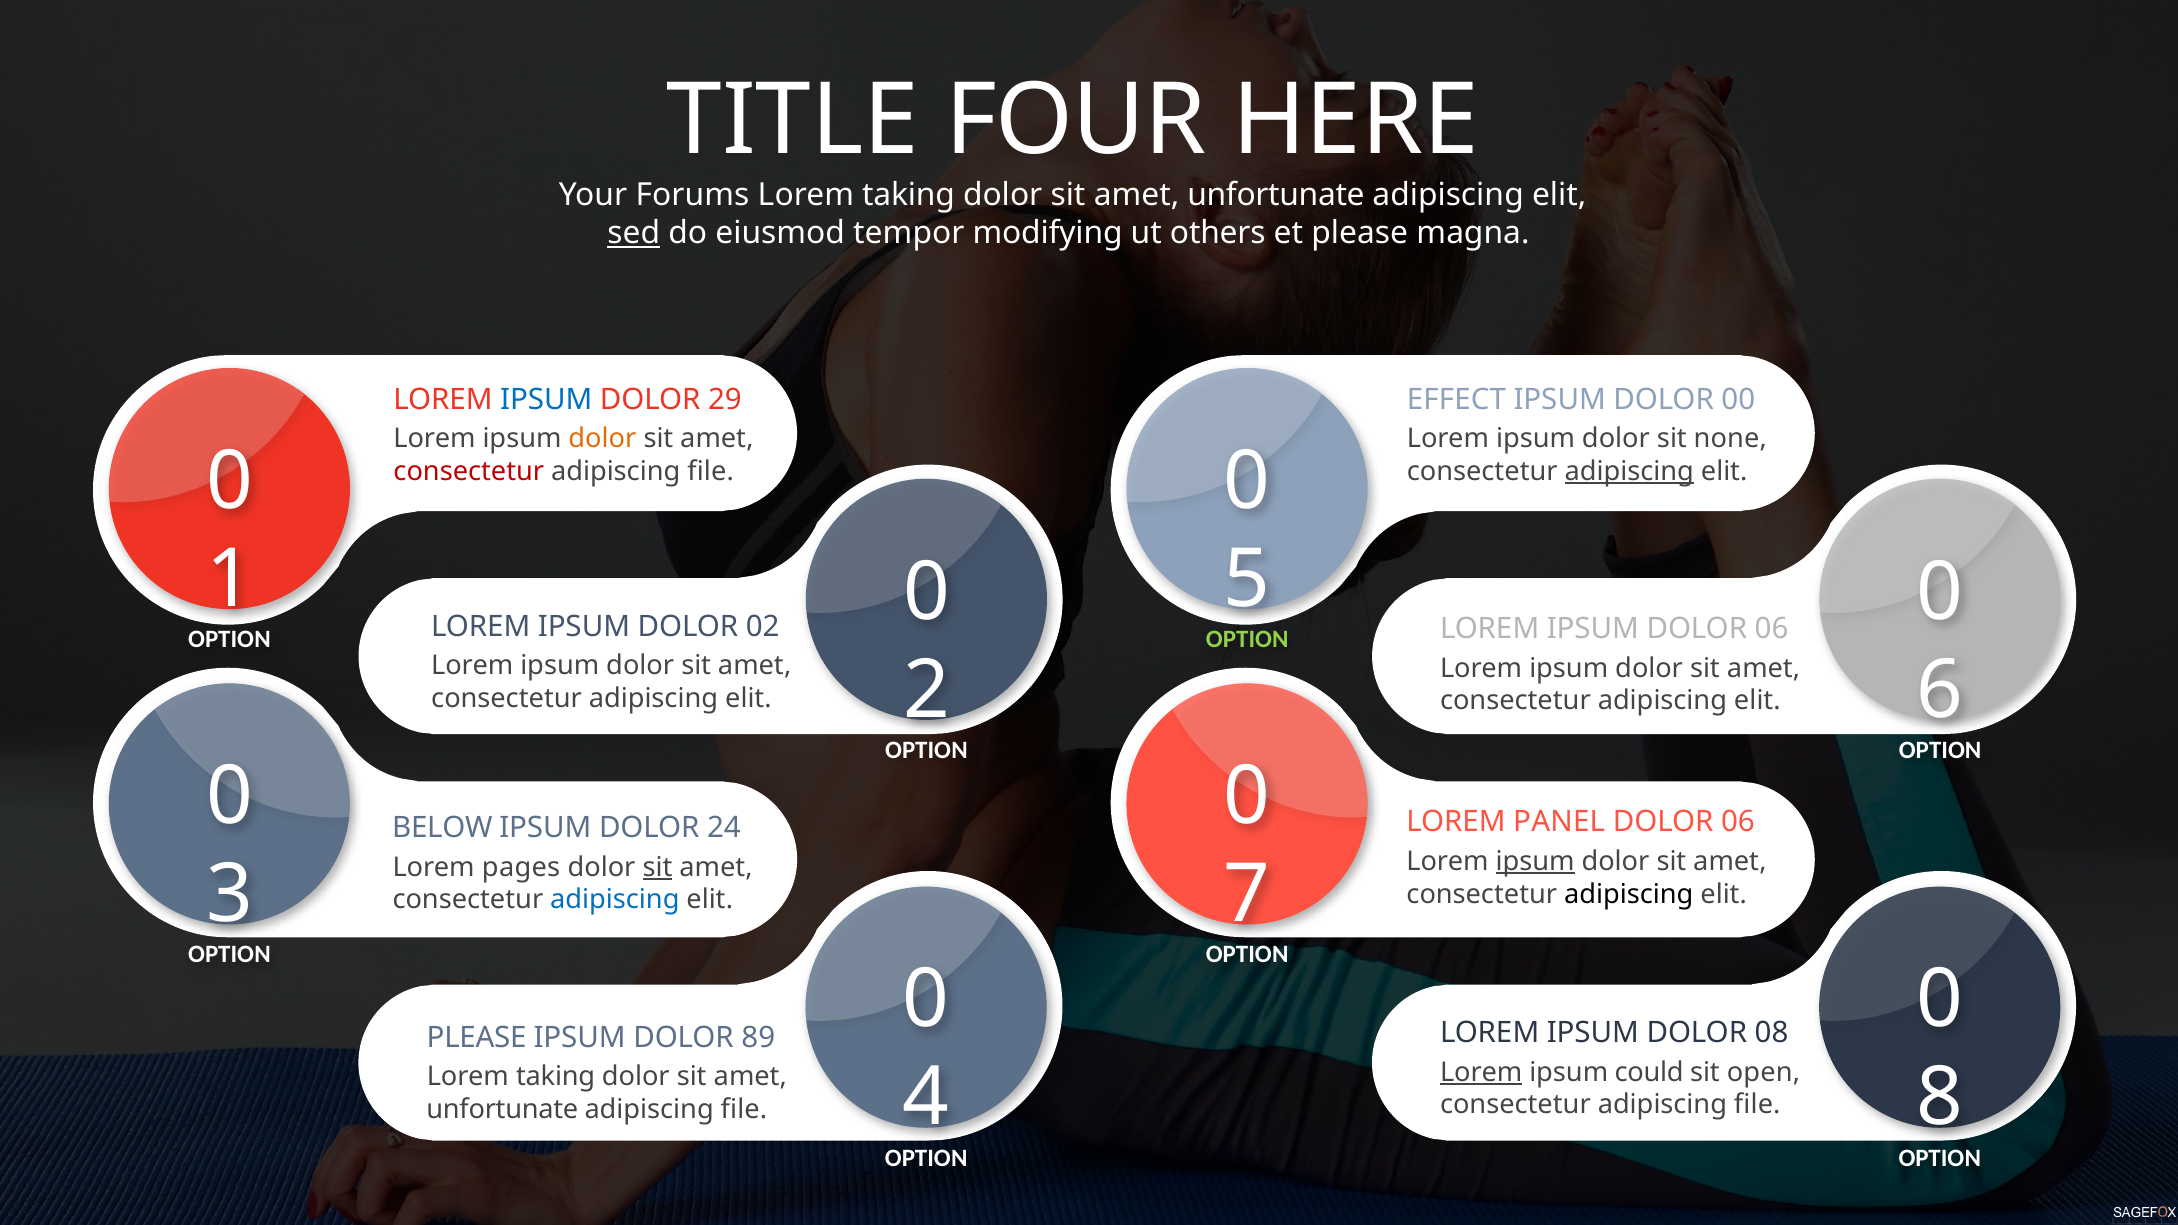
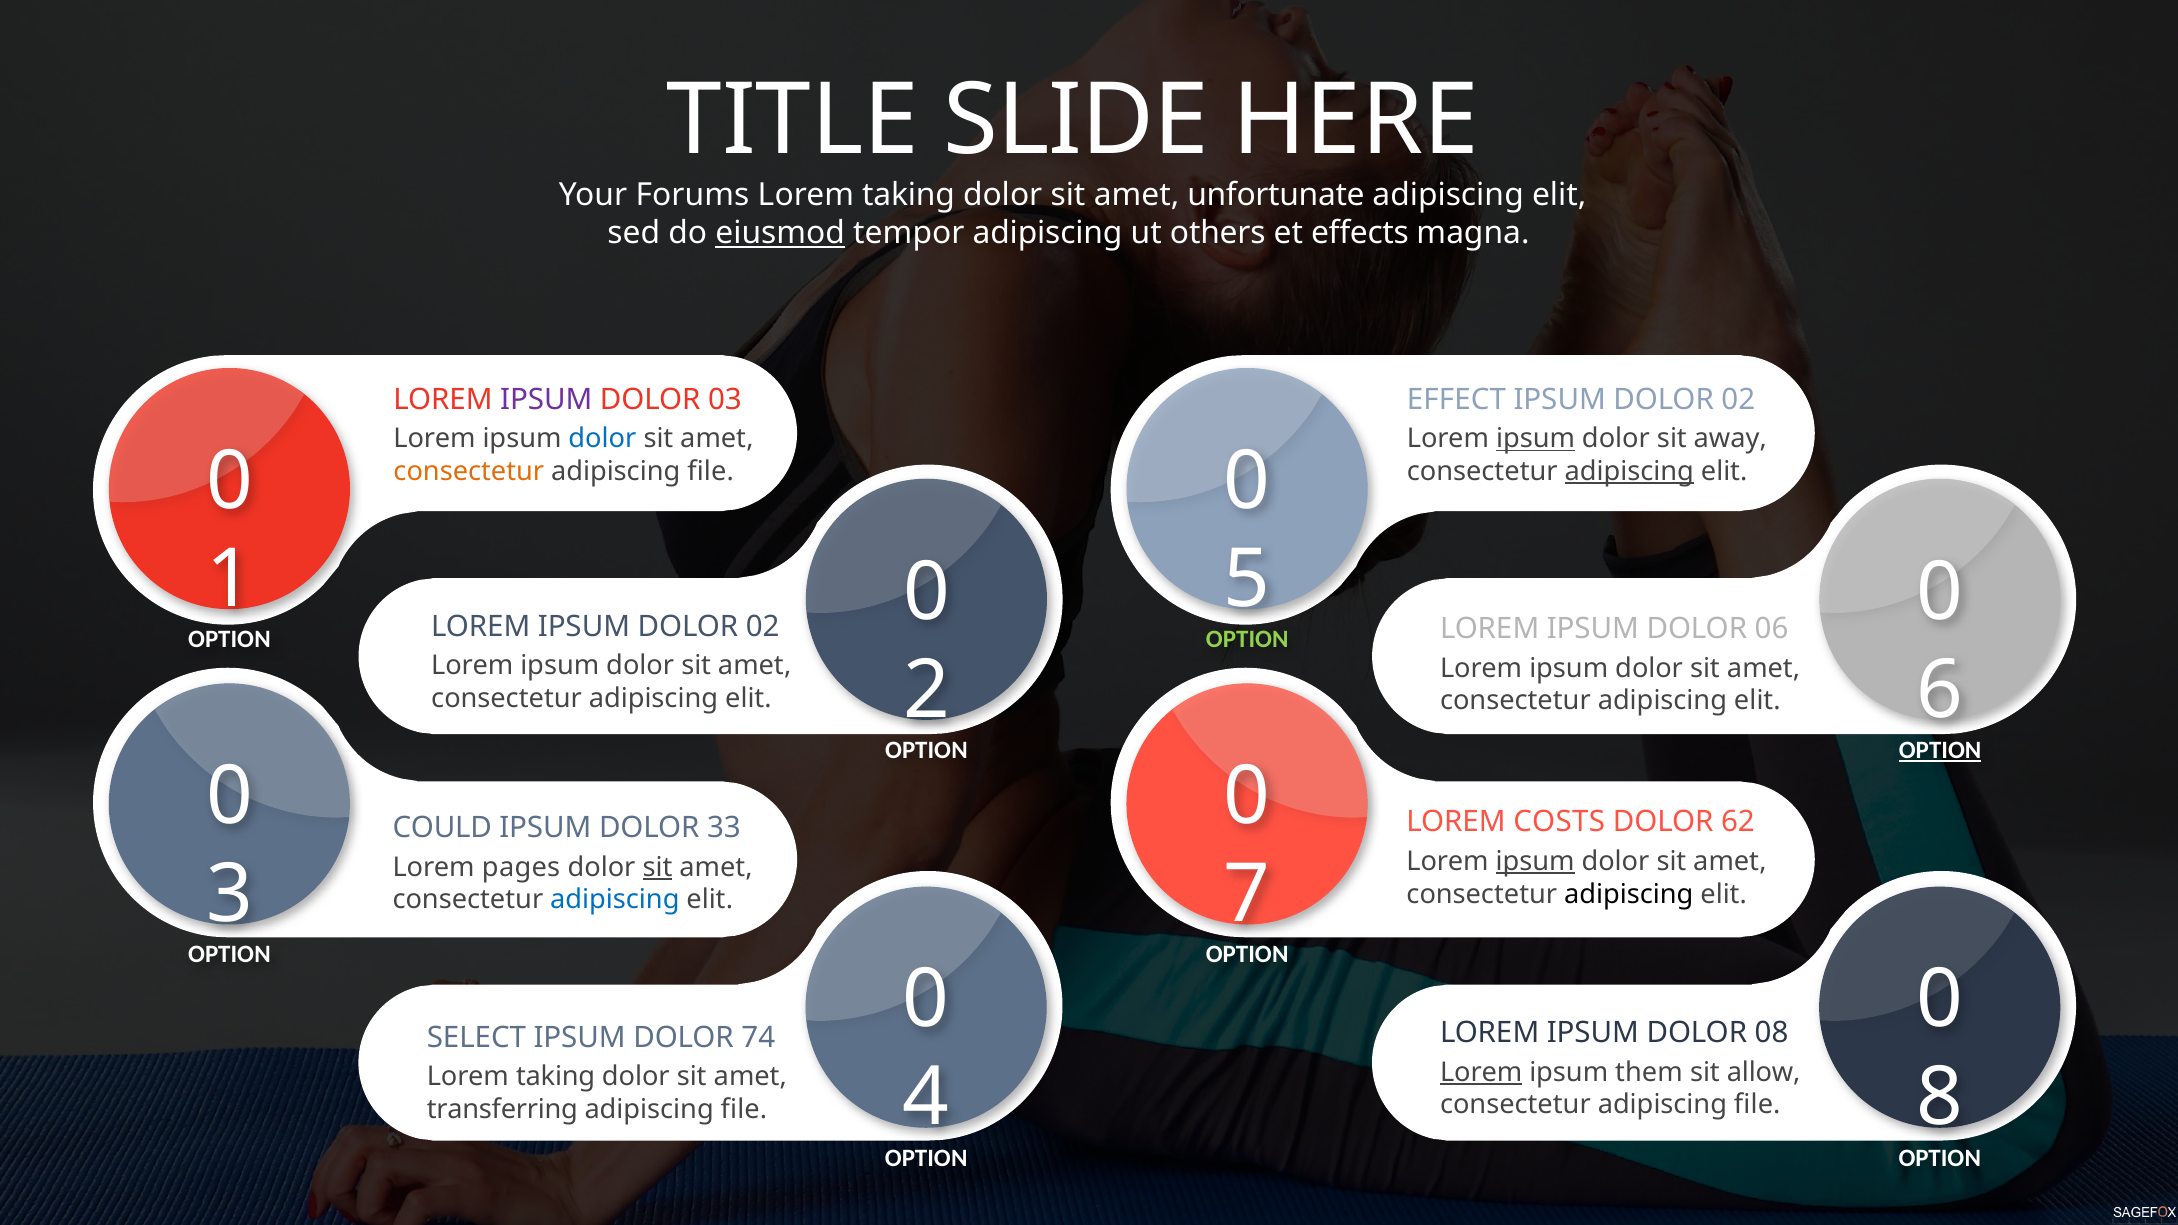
FOUR: FOUR -> SLIDE (1076, 121)
sed underline: present -> none (634, 233)
eiusmod underline: none -> present (780, 233)
tempor modifying: modifying -> adipiscing (1048, 233)
et please: please -> effects (1360, 233)
IPSUM colour: blue -> purple (546, 399)
29: 29 -> 03 (725, 399)
00: 00 -> 02 (1738, 399)
dolor colour: orange -> blue (602, 439)
ipsum underline: none -> present (1536, 439)
none: none -> away (1730, 439)
consectetur colour: red -> orange (469, 471)
OPTION underline: none -> present (1940, 750)
PANEL: PANEL -> COSTS (1559, 822)
06: 06 -> 62 (1738, 822)
BELOW: BELOW -> COULD (442, 828)
24: 24 -> 33 (724, 828)
PLEASE: PLEASE -> SELECT (476, 1038)
89: 89 -> 74 (758, 1038)
could: could -> them (1649, 1072)
open: open -> allow (1764, 1072)
unfortunate: unfortunate -> transferring (502, 1110)
